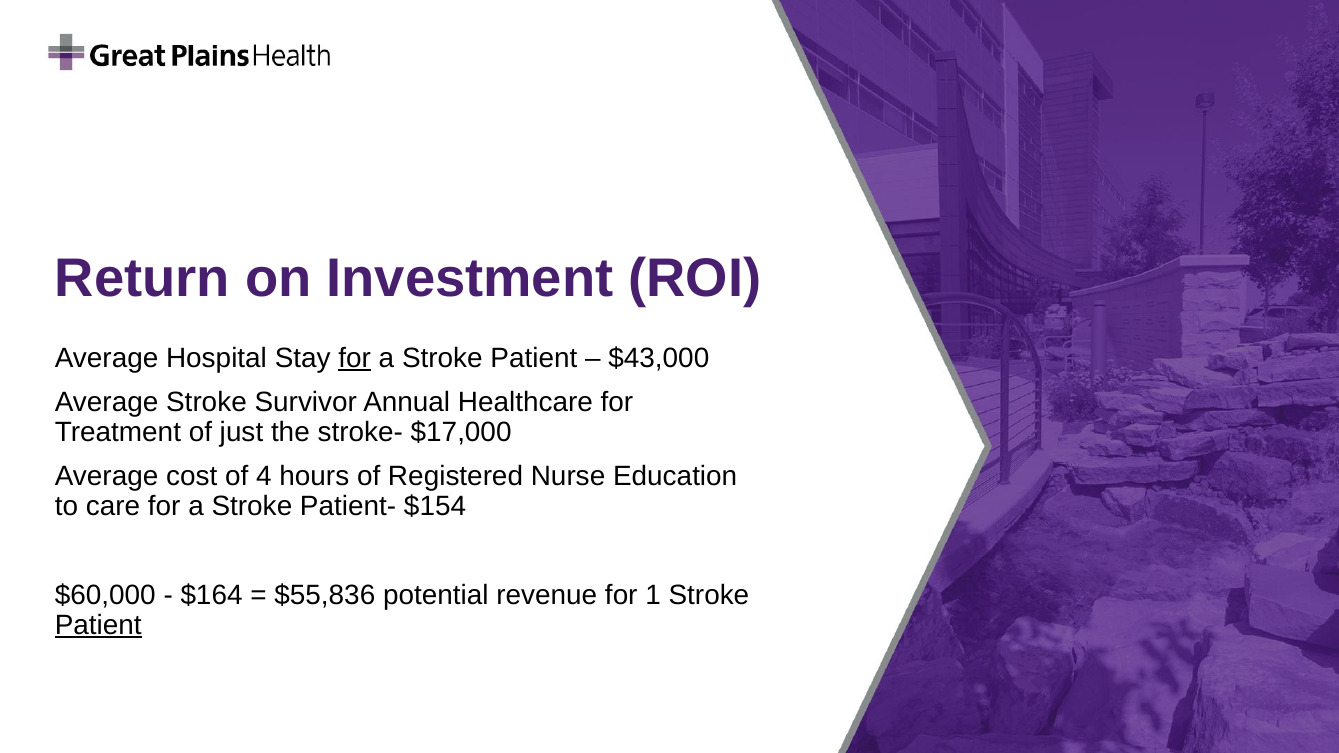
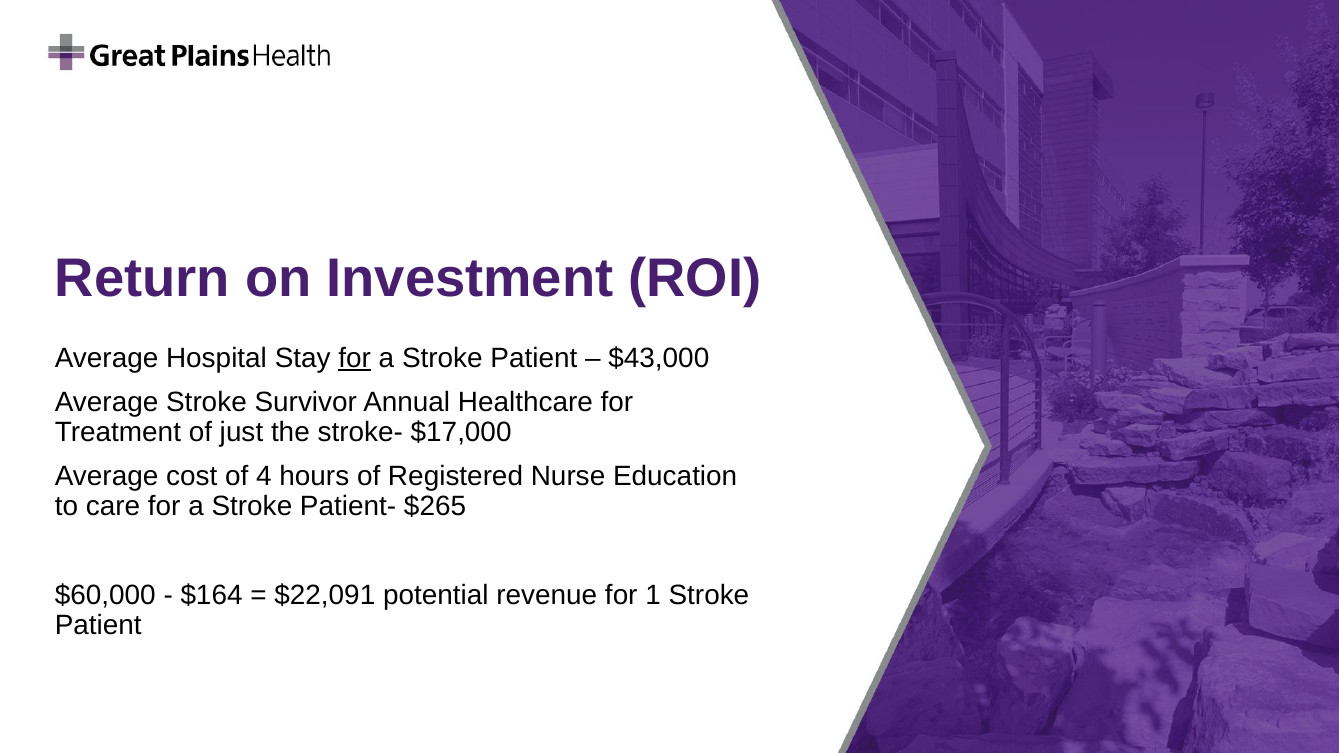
$154: $154 -> $265 (435, 507)
$55,836: $55,836 -> $22,091 (325, 595)
Patient underline: present -> none (98, 625)
